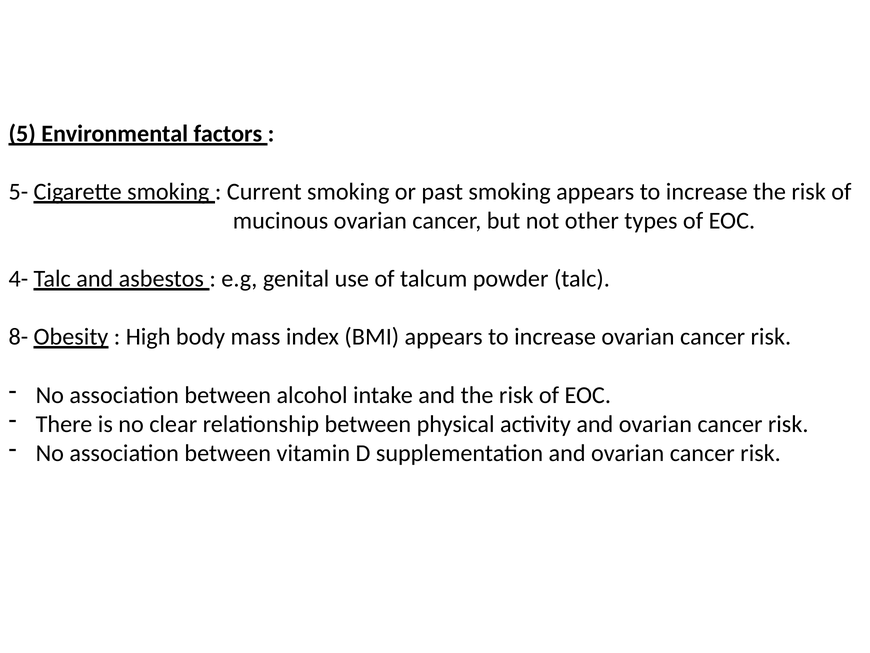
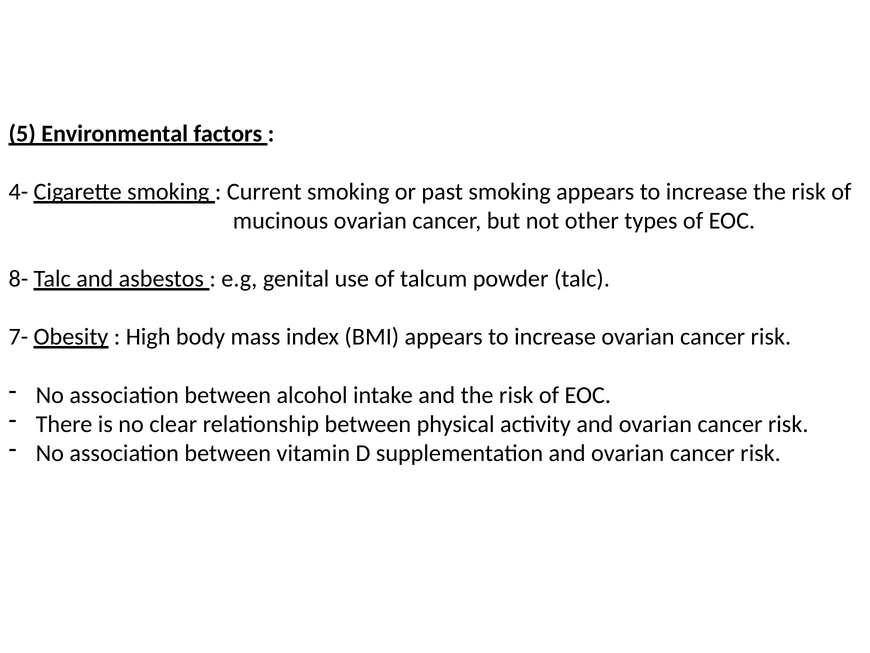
5-: 5- -> 4- (18, 192)
4-: 4- -> 8- (18, 279)
8-: 8- -> 7- (18, 337)
